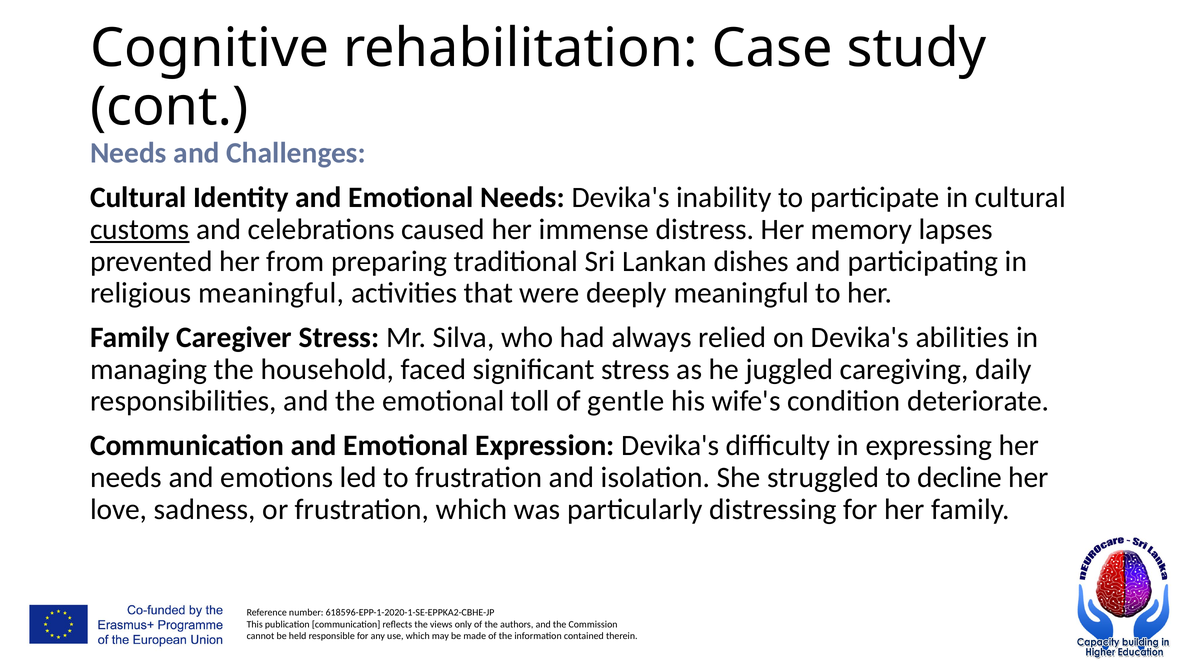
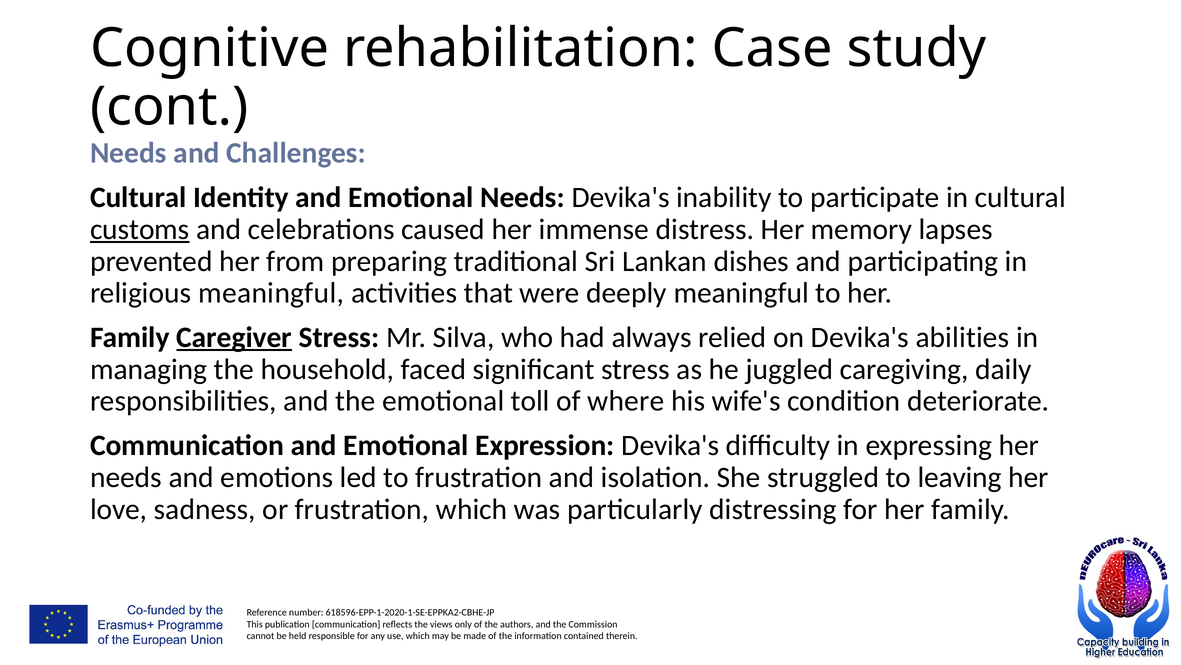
Caregiver underline: none -> present (234, 337)
gentle: gentle -> where (626, 401)
decline: decline -> leaving (960, 477)
